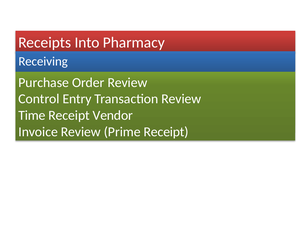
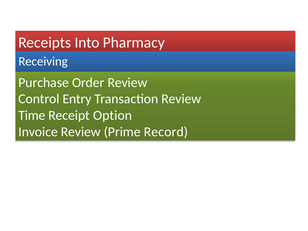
Vendor: Vendor -> Option (113, 115)
Prime Receipt: Receipt -> Record (166, 132)
